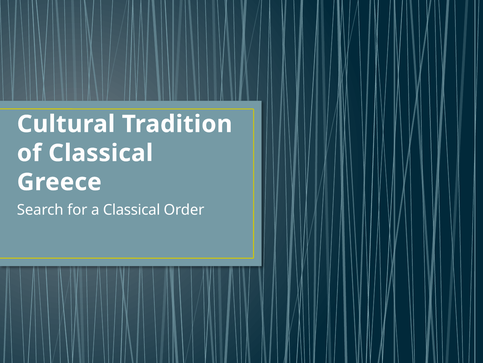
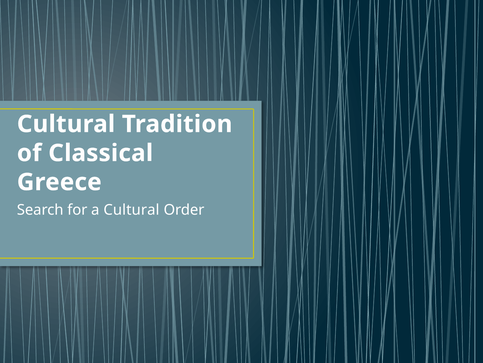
a Classical: Classical -> Cultural (131, 210)
